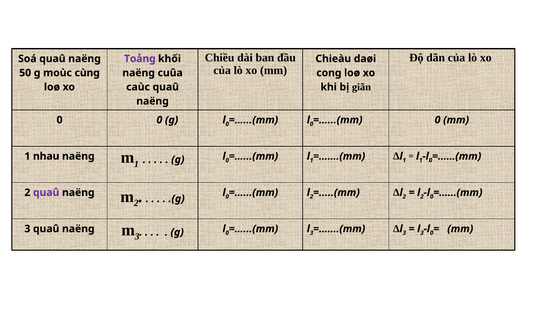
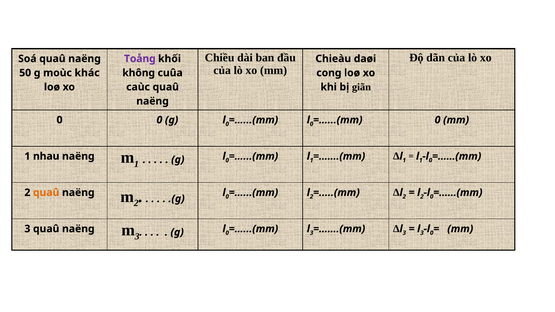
cùng: cùng -> khác (87, 73)
naëng: naëng -> không (139, 73)
quaû colour: purple -> orange (46, 193)
